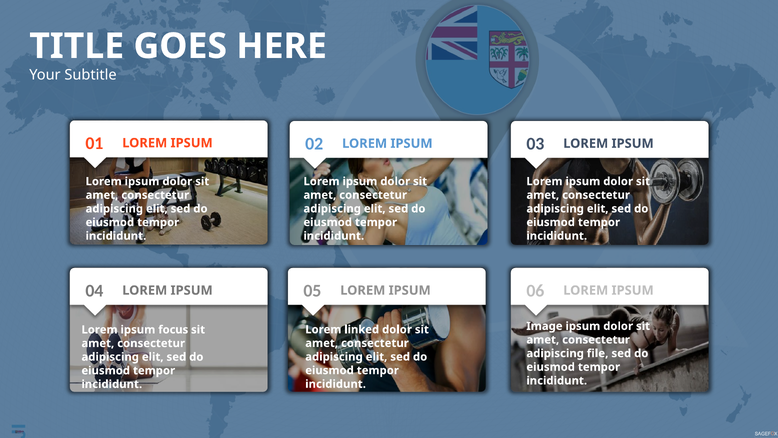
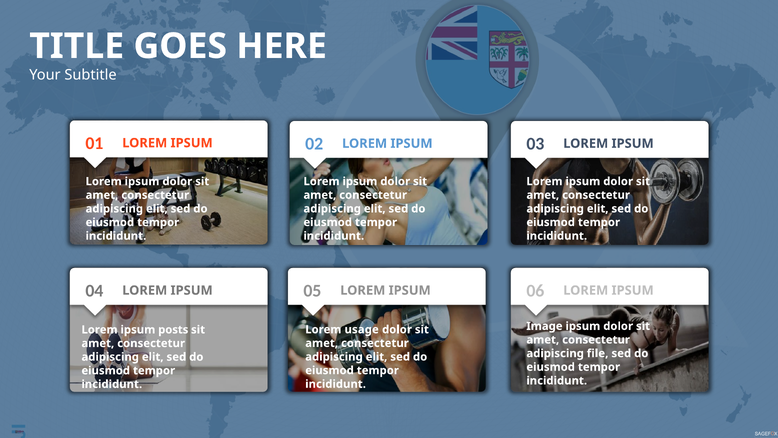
linked: linked -> usage (362, 329)
focus: focus -> posts (173, 329)
